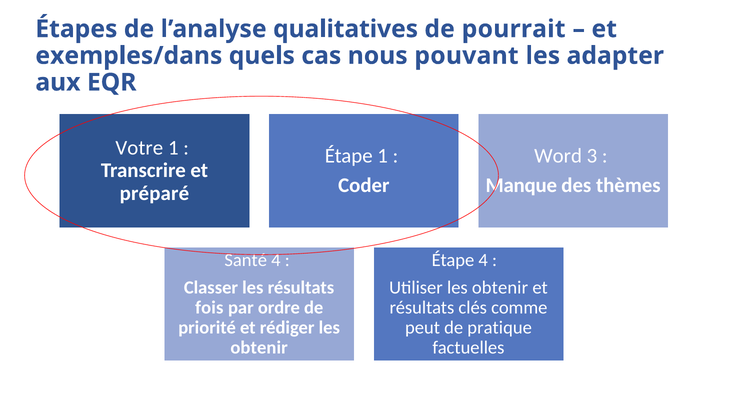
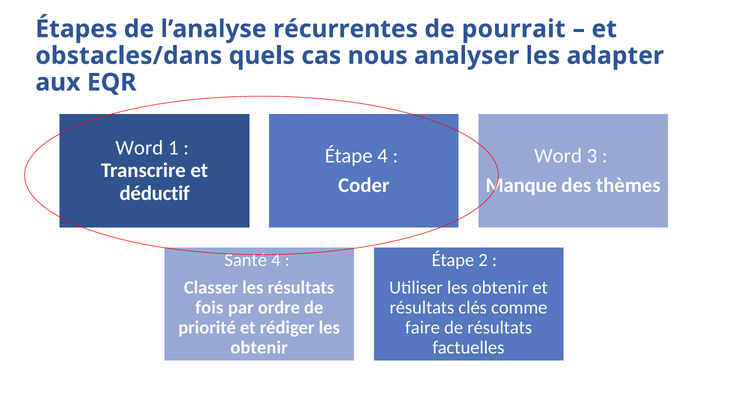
qualitatives: qualitatives -> récurrentes (346, 29)
exemples/dans: exemples/dans -> obstacles/dans (129, 56)
pouvant: pouvant -> analyser (467, 56)
Votre: Votre -> Word (139, 148)
Étape 1: 1 -> 4 (383, 156)
préparé: préparé -> déductif (155, 193)
Étape 4: 4 -> 2 (483, 260)
peut: peut -> faire (422, 327)
de pratique: pratique -> résultats (500, 327)
